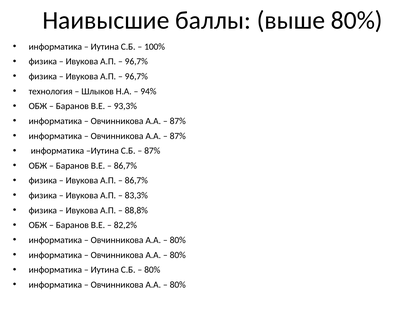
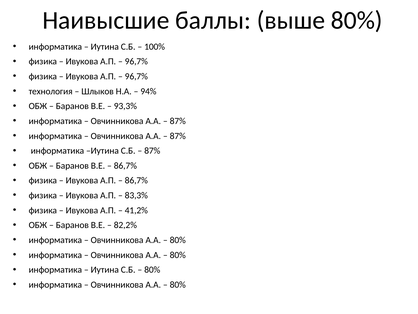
88,8%: 88,8% -> 41,2% (136, 210)
